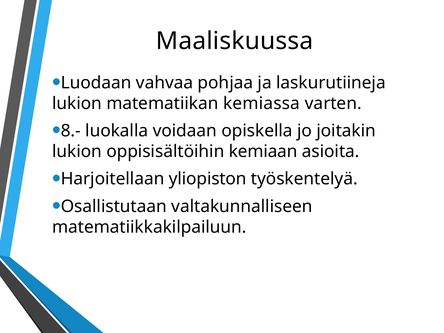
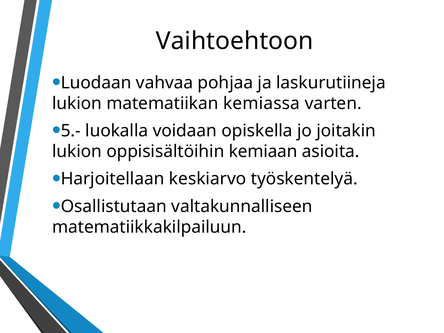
Maaliskuussa: Maaliskuussa -> Vaihtoehtoon (235, 41)
8.-: 8.- -> 5.- (71, 131)
yliopiston: yliopiston -> keskiarvo (208, 179)
